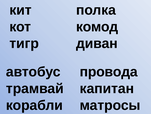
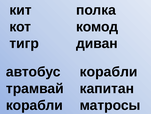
провода: провода -> корабли (109, 71)
